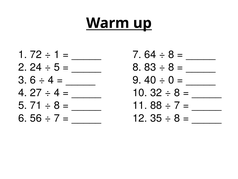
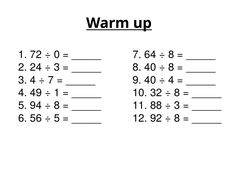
1: 1 -> 0 (57, 54)
5: 5 -> 3 (57, 67)
8 83: 83 -> 40 (150, 67)
3 6: 6 -> 4 (33, 80)
4: 4 -> 7 (51, 80)
0: 0 -> 4 (171, 80)
27: 27 -> 49 (36, 92)
4: 4 -> 1 (57, 92)
71: 71 -> 94 (36, 105)
7: 7 -> 3 (177, 105)
7: 7 -> 5 (57, 118)
35: 35 -> 92 (156, 118)
